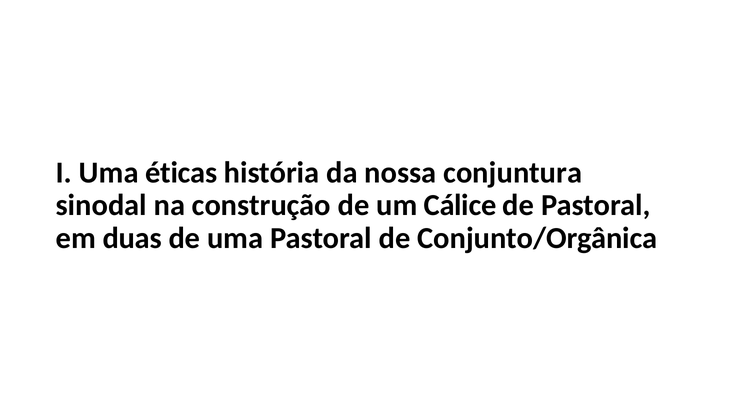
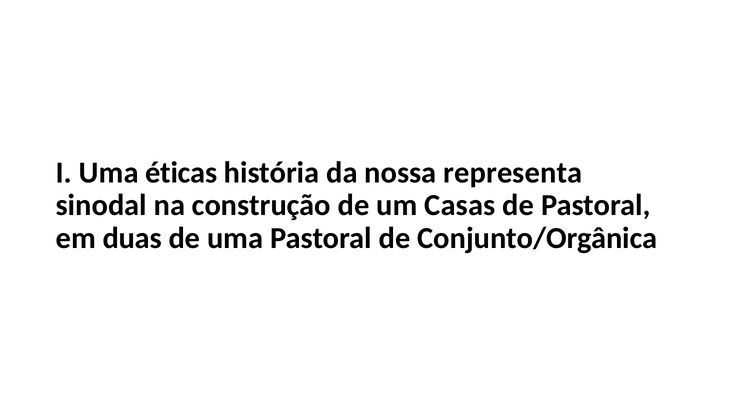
conjuntura: conjuntura -> representa (513, 173)
Cálice: Cálice -> Casas (460, 206)
